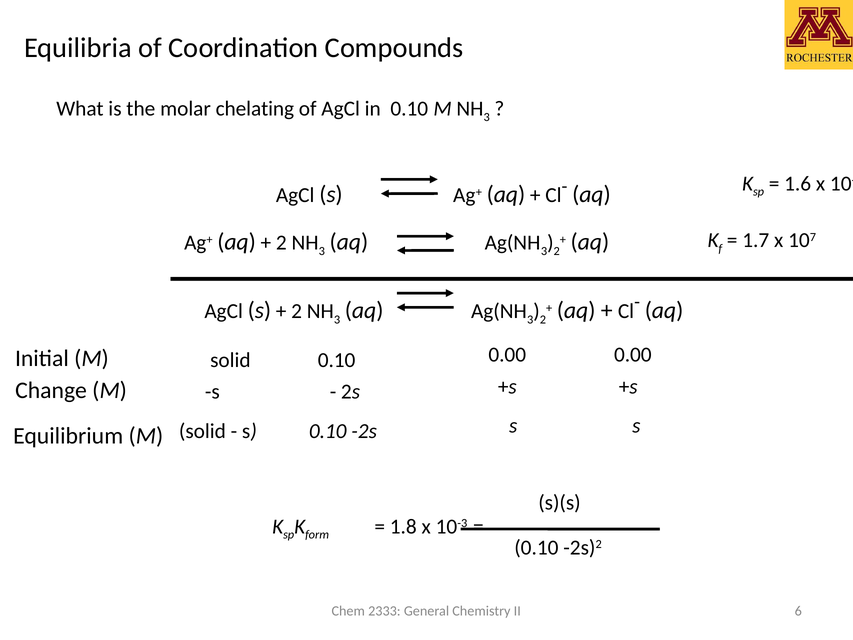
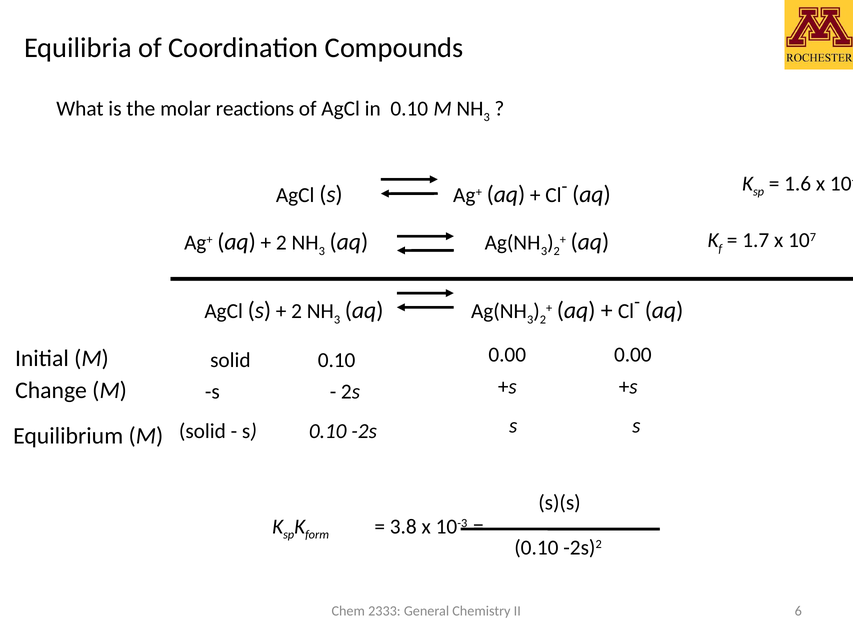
chelating: chelating -> reactions (255, 109)
1.8: 1.8 -> 3.8 (403, 526)
